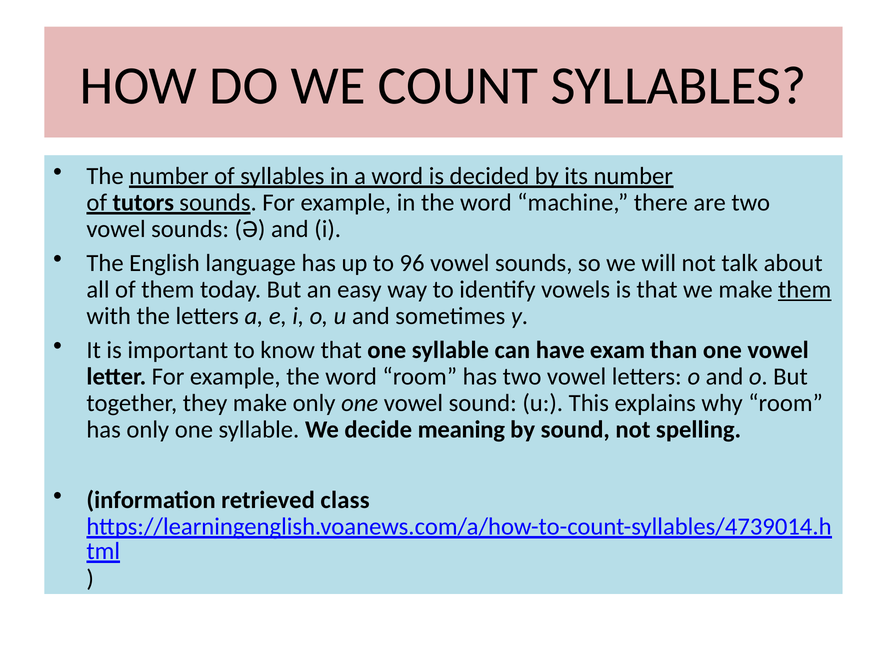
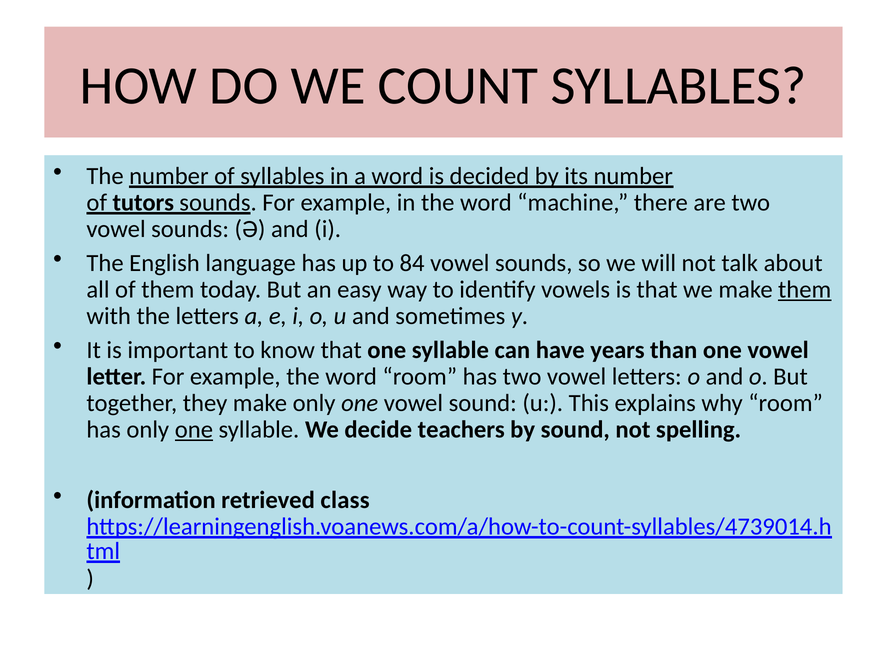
96: 96 -> 84 (412, 263)
exam: exam -> years (618, 350)
one underline: none -> present (194, 430)
meaning: meaning -> teachers (461, 430)
